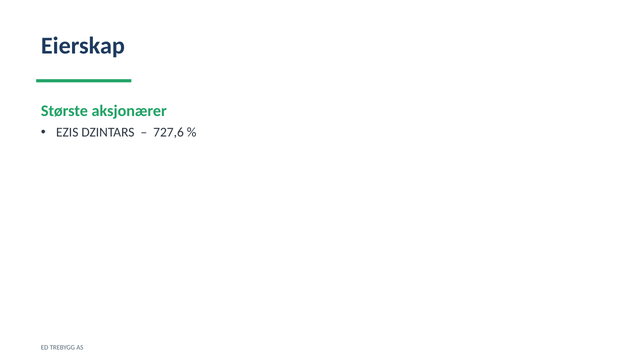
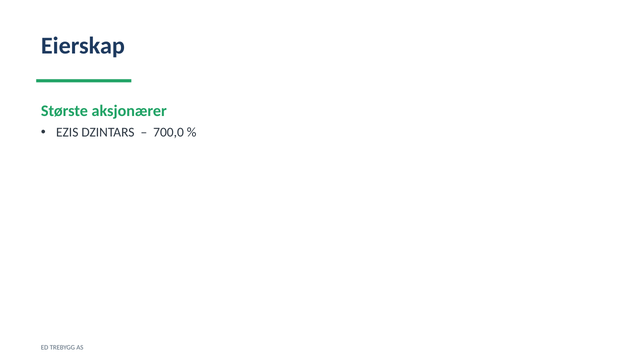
727,6: 727,6 -> 700,0 (169, 132)
